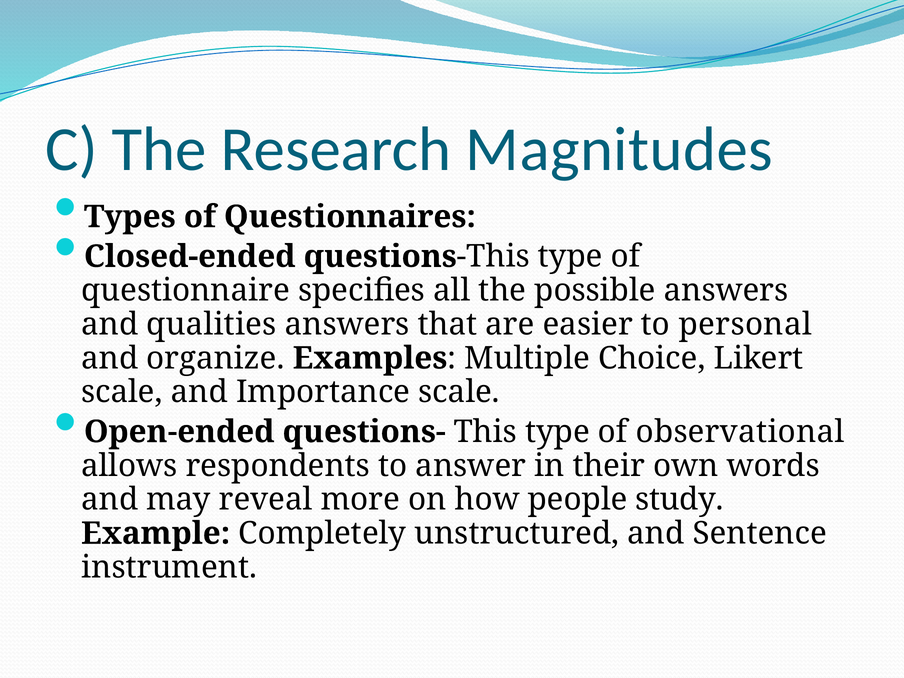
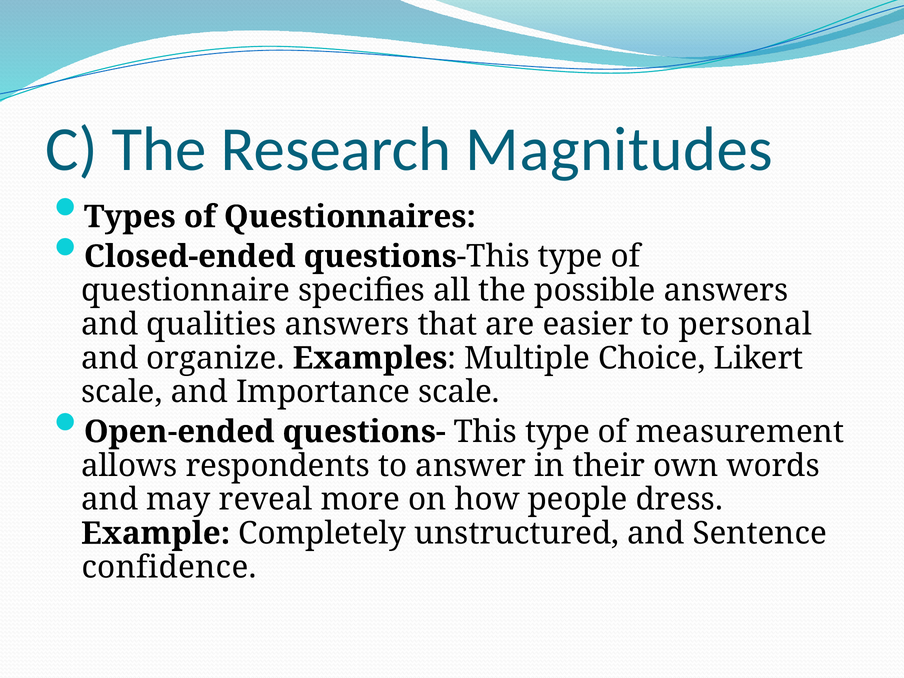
observational: observational -> measurement (740, 432)
study: study -> dress (679, 500)
instrument: instrument -> confidence (169, 567)
